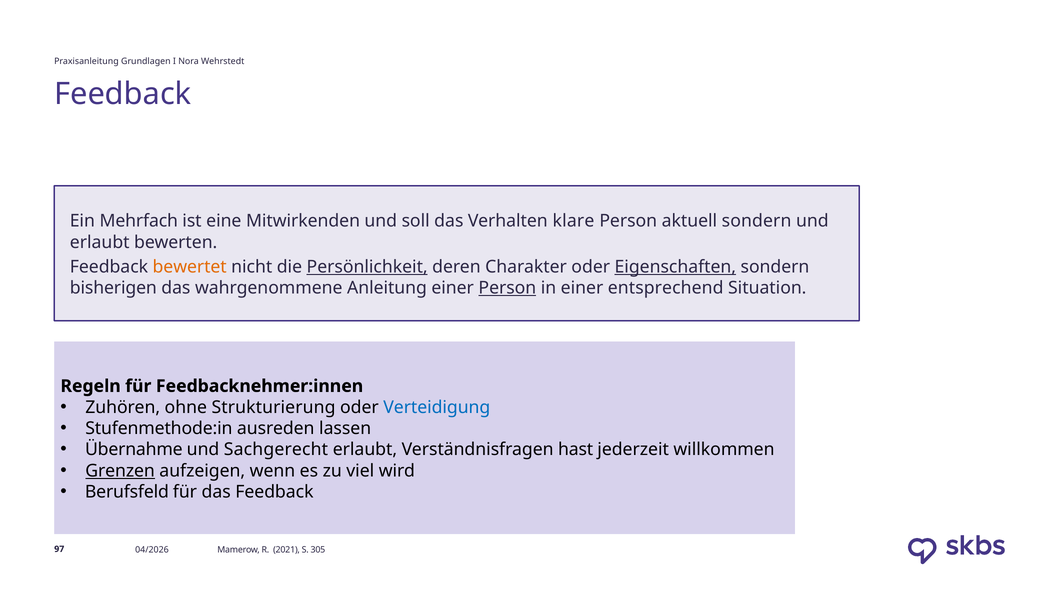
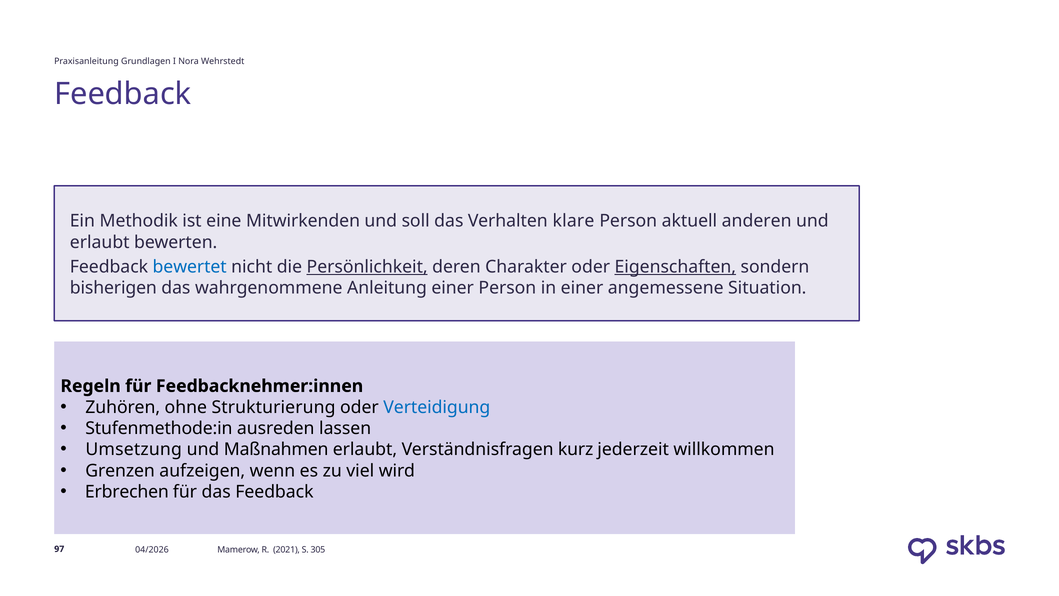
Mehrfach: Mehrfach -> Methodik (139, 221)
aktuell sondern: sondern -> anderen (757, 221)
bewertet colour: orange -> blue (190, 267)
Person underline: present -> none (507, 288)
entsprechend: entsprechend -> angemessene (666, 288)
Übernahme: Übernahme -> Umsetzung (134, 449)
Sachgerecht: Sachgerecht -> Maßnahmen (276, 449)
hast: hast -> kurz (576, 449)
Grenzen underline: present -> none (120, 471)
Berufsfeld: Berufsfeld -> Erbrechen (127, 492)
